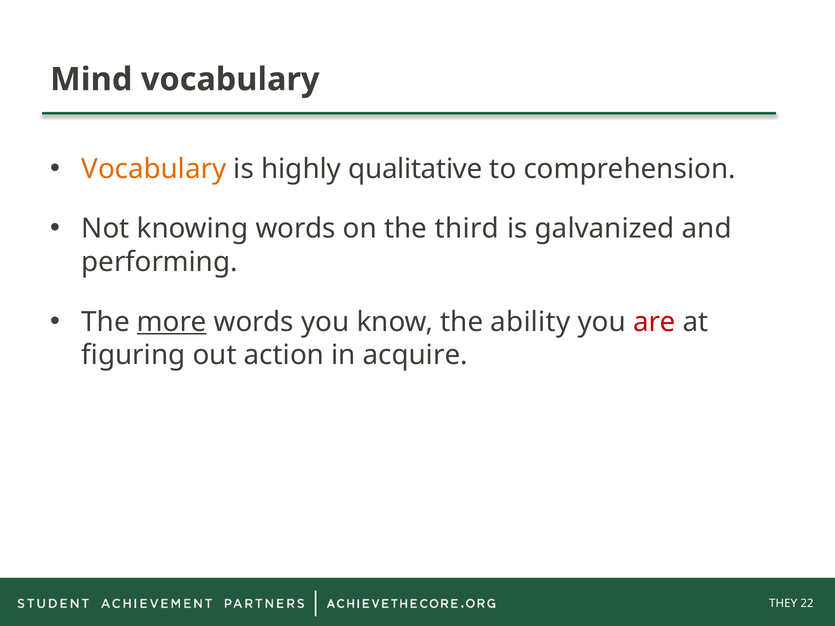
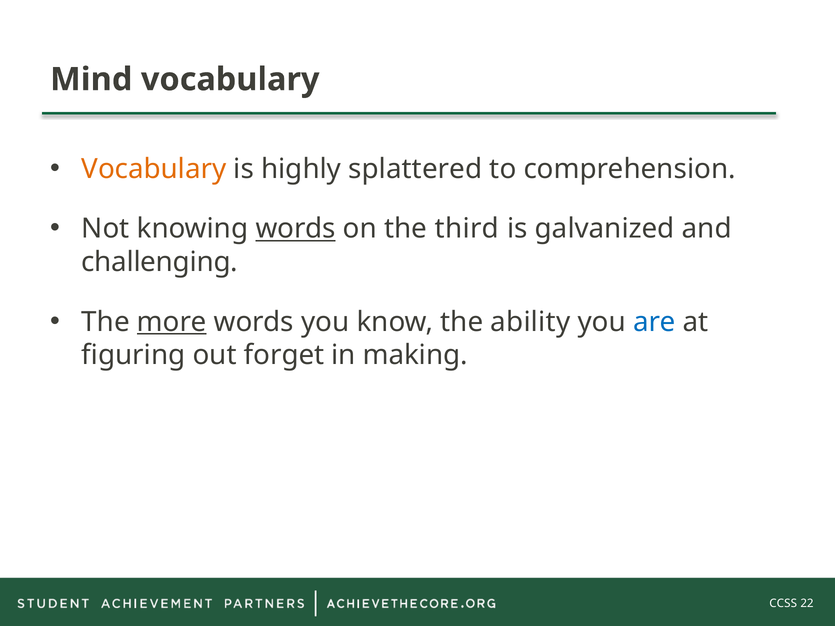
qualitative: qualitative -> splattered (415, 169)
words underline: none -> present (296, 229)
performing: performing -> challenging (160, 262)
are colour: red -> blue (654, 322)
action: action -> forget (284, 355)
acquire: acquire -> making (415, 355)
THEY: THEY -> CCSS (783, 604)
